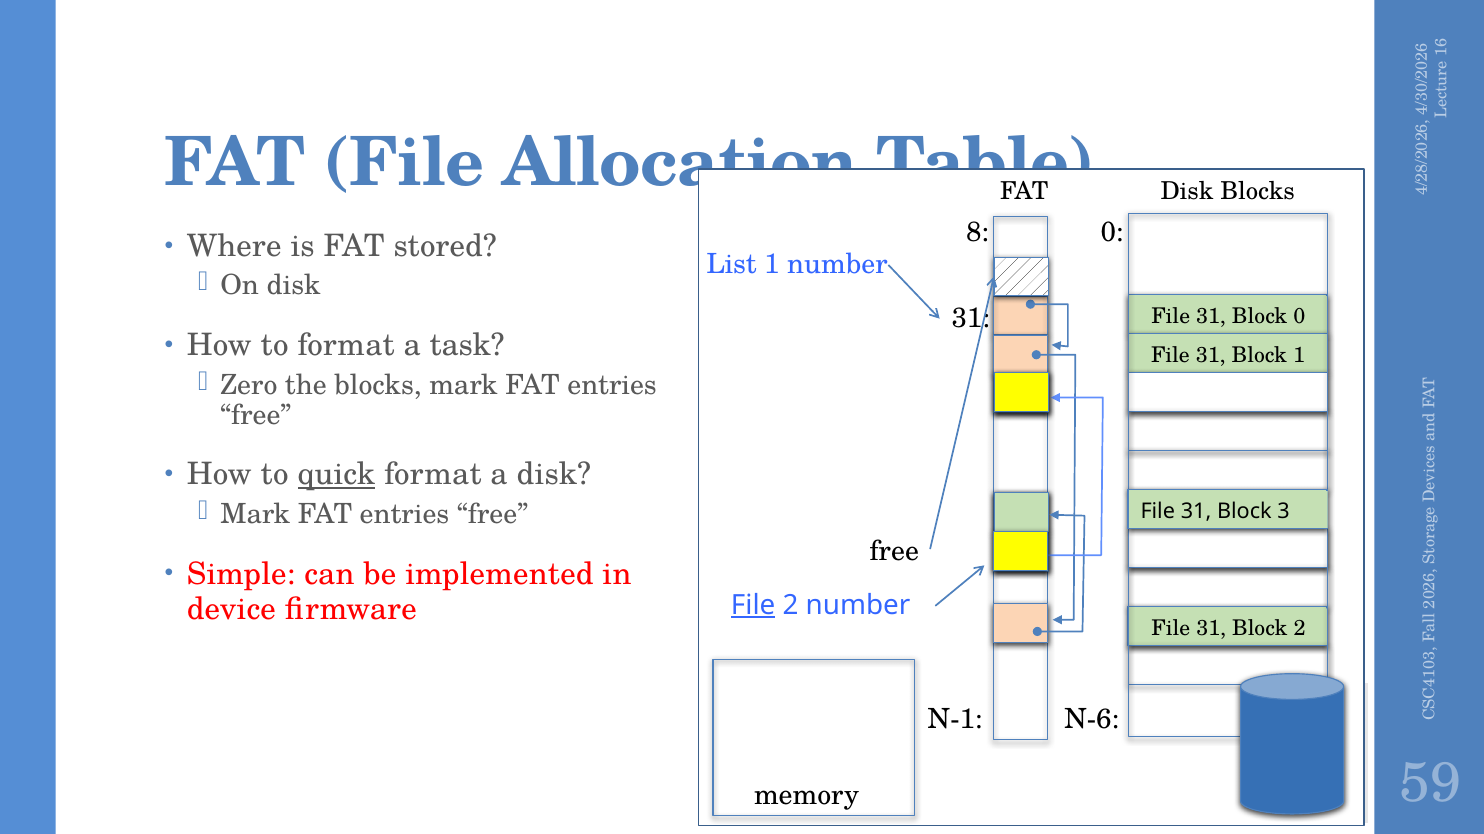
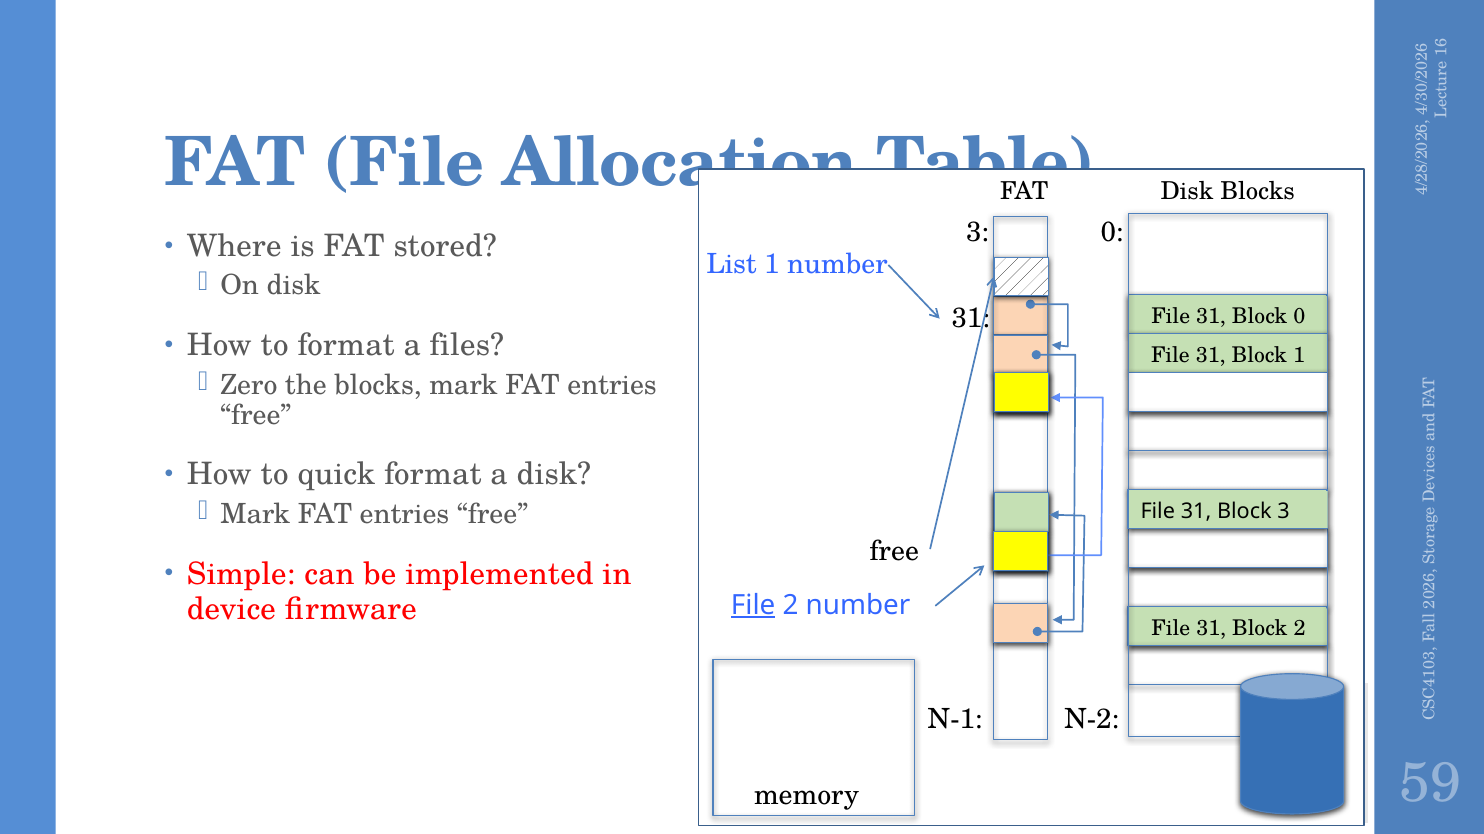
8: 8 -> 3 (978, 232)
task: task -> files (467, 346)
quick underline: present -> none (336, 475)
N-6: N-6 -> N-2 (1092, 720)
